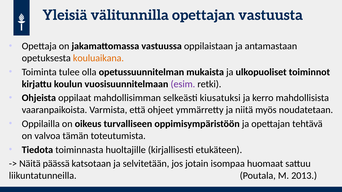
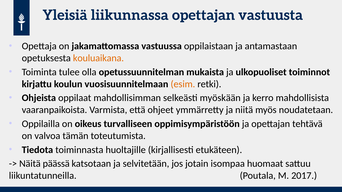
välitunnilla: välitunnilla -> liikunnassa (130, 15)
esim colour: purple -> orange (183, 84)
kiusatuksi: kiusatuksi -> myöskään (220, 98)
2013: 2013 -> 2017 (304, 176)
